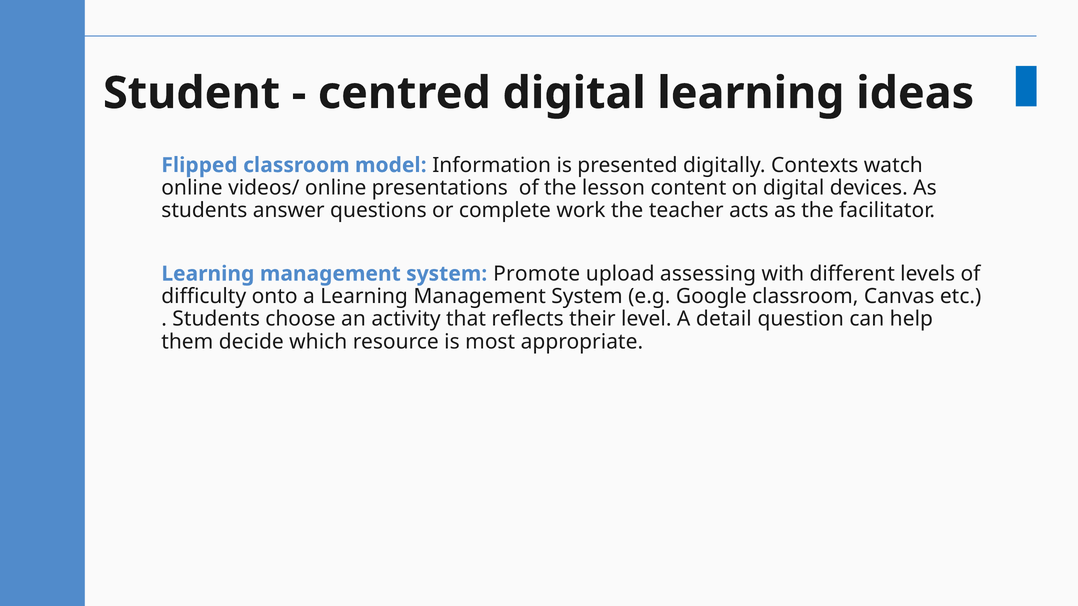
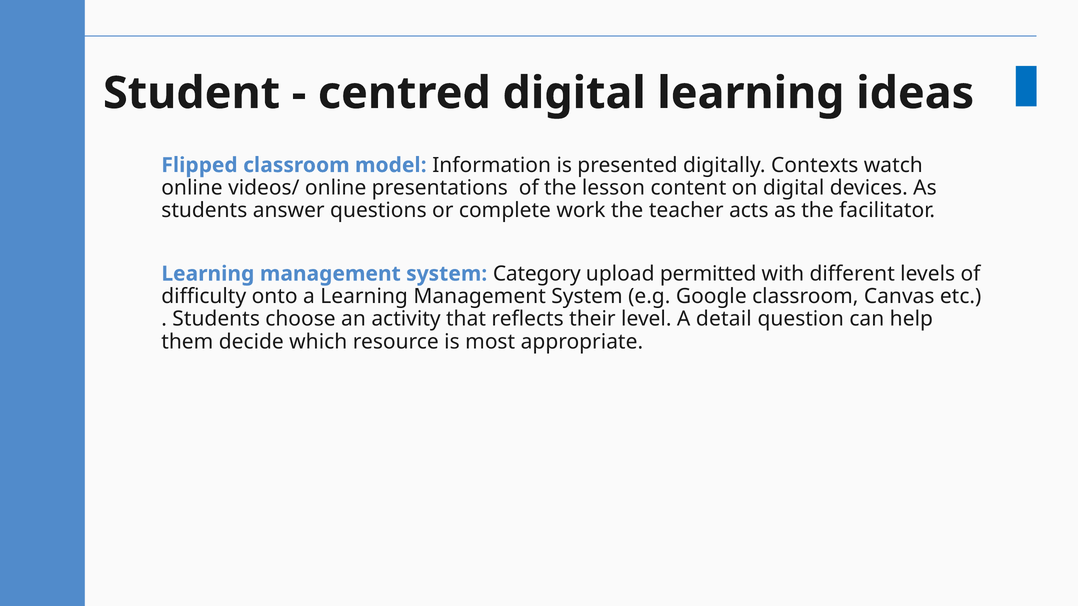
Promote: Promote -> Category (537, 274)
assessing: assessing -> permitted (708, 274)
